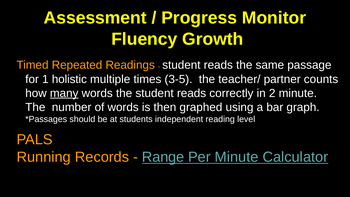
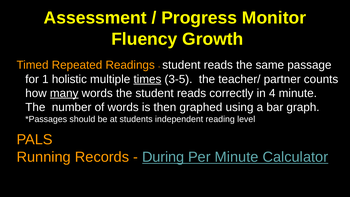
times underline: none -> present (147, 79)
2: 2 -> 4 (272, 93)
Range: Range -> During (163, 157)
